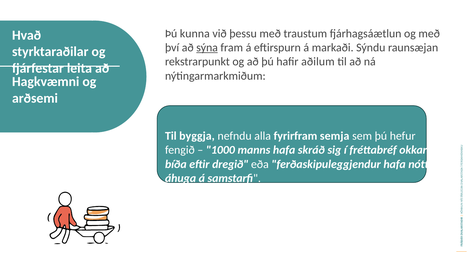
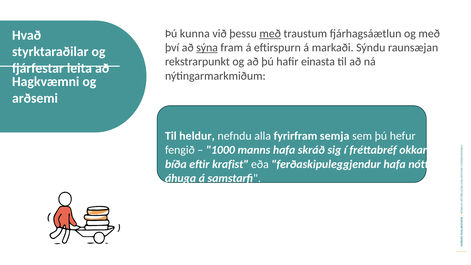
með underline: none -> present (270, 33)
aðilum: aðilum -> einasta (318, 62)
byggja: byggja -> heldur (197, 136)
dregið: dregið -> krafist (230, 164)
